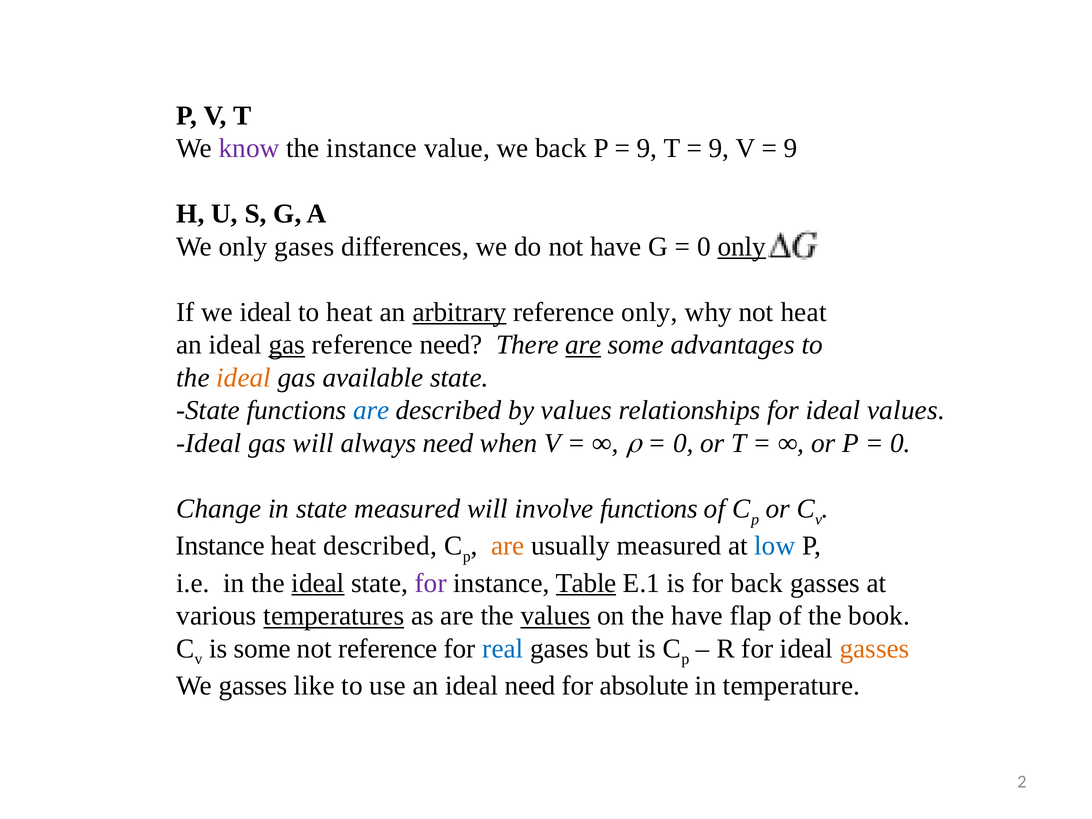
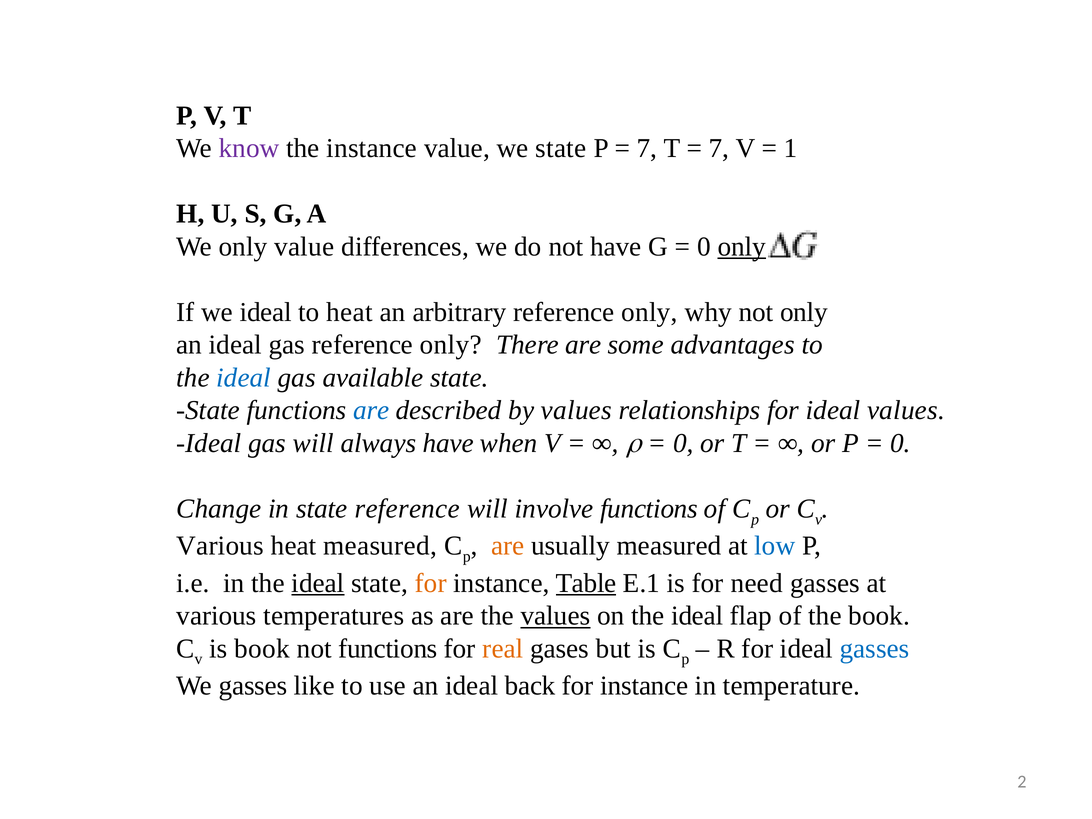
we back: back -> state (561, 148)
9: 9 -> 7 (647, 148)
9: 9 -> 7 (719, 148)
9: 9 -> 1 (791, 148)
only gases: gases -> value (304, 247)
arbitrary underline: present -> none (459, 312)
not heat: heat -> only (804, 312)
gas underline: present -> none (287, 345)
need: need -> only (451, 345)
are underline: present -> none (583, 345)
ideal colour: orange -> blue (244, 378)
always need: need -> have (448, 443)
state measured: measured -> reference (407, 509)
Instance: Instance -> Various (220, 546)
heat described: described -> measured (380, 546)
for colour: purple -> orange (431, 583)
for back: back -> need (757, 583)
temperatures underline: present -> none (334, 616)
on the have: have -> ideal (697, 616)
is some: some -> book (262, 649)
not reference: reference -> functions (388, 649)
real colour: blue -> orange (503, 649)
gasses colour: orange -> blue (875, 649)
ideal need: need -> back (530, 686)
absolute: absolute -> instance (644, 686)
